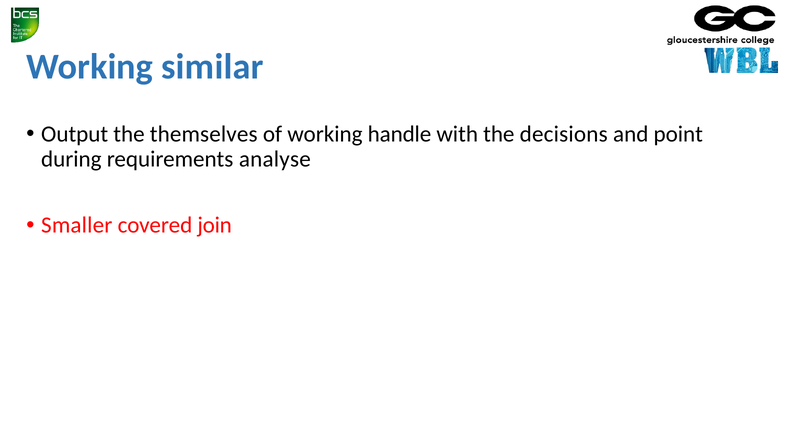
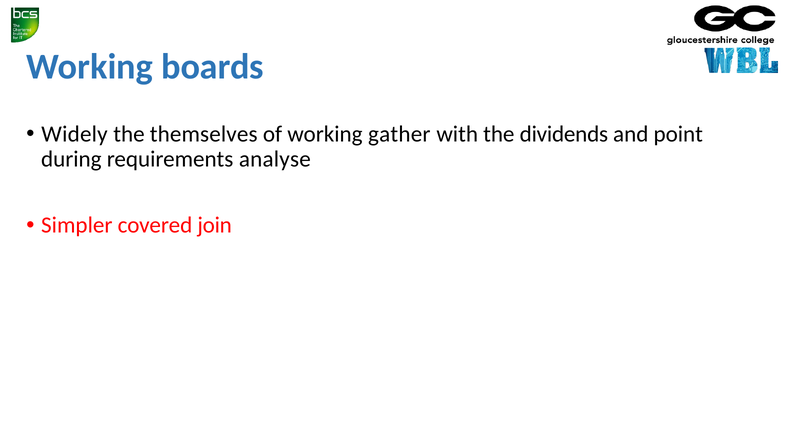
similar: similar -> boards (213, 67)
Output: Output -> Widely (75, 134)
handle: handle -> gather (399, 134)
decisions: decisions -> dividends (564, 134)
Smaller: Smaller -> Simpler (77, 225)
